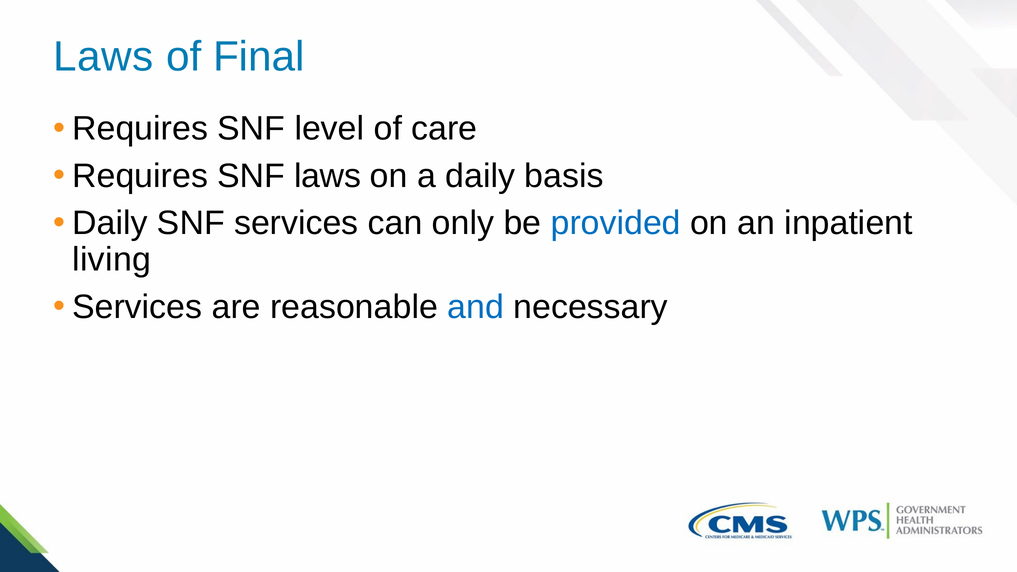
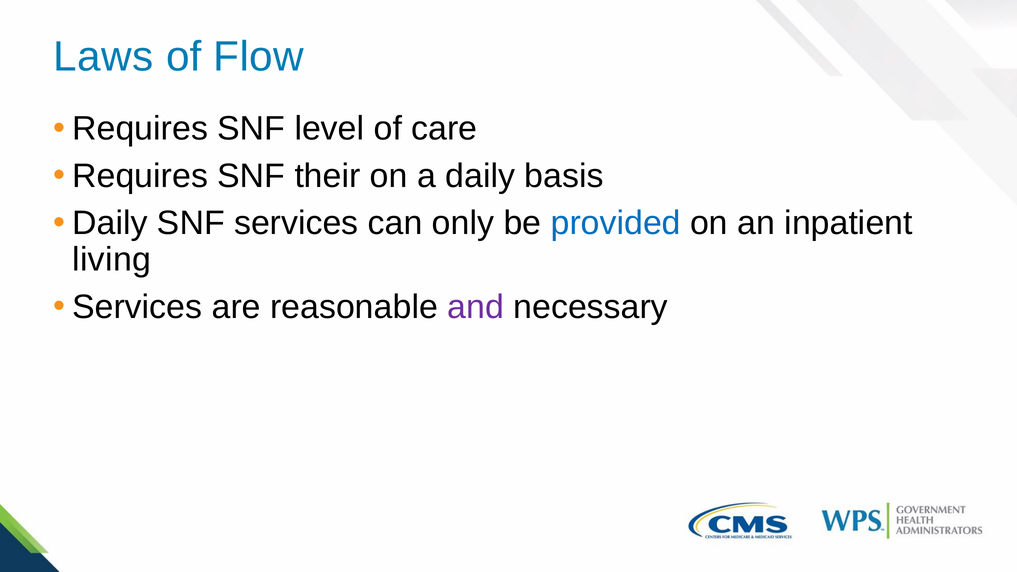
Final: Final -> Flow (259, 57)
SNF laws: laws -> their (327, 176)
and colour: blue -> purple (476, 307)
